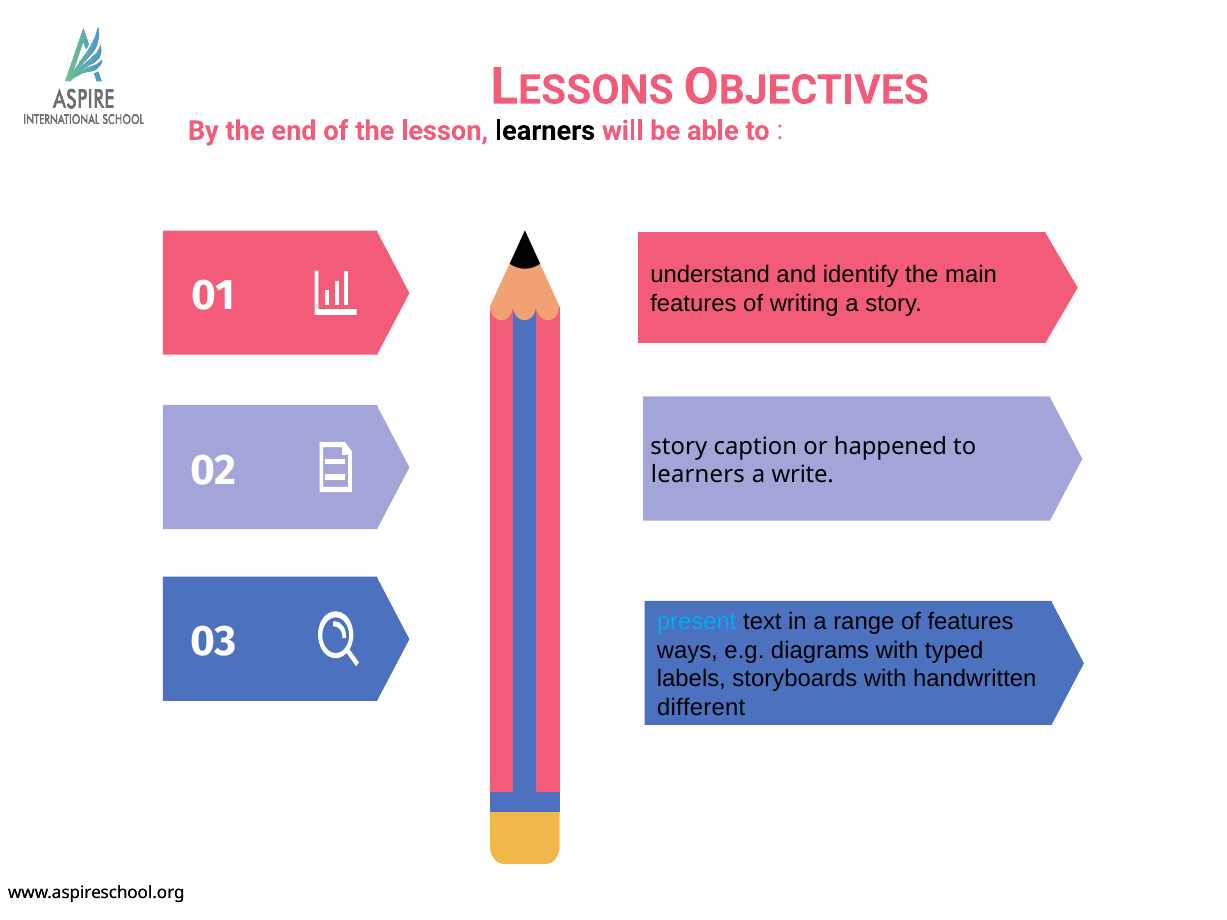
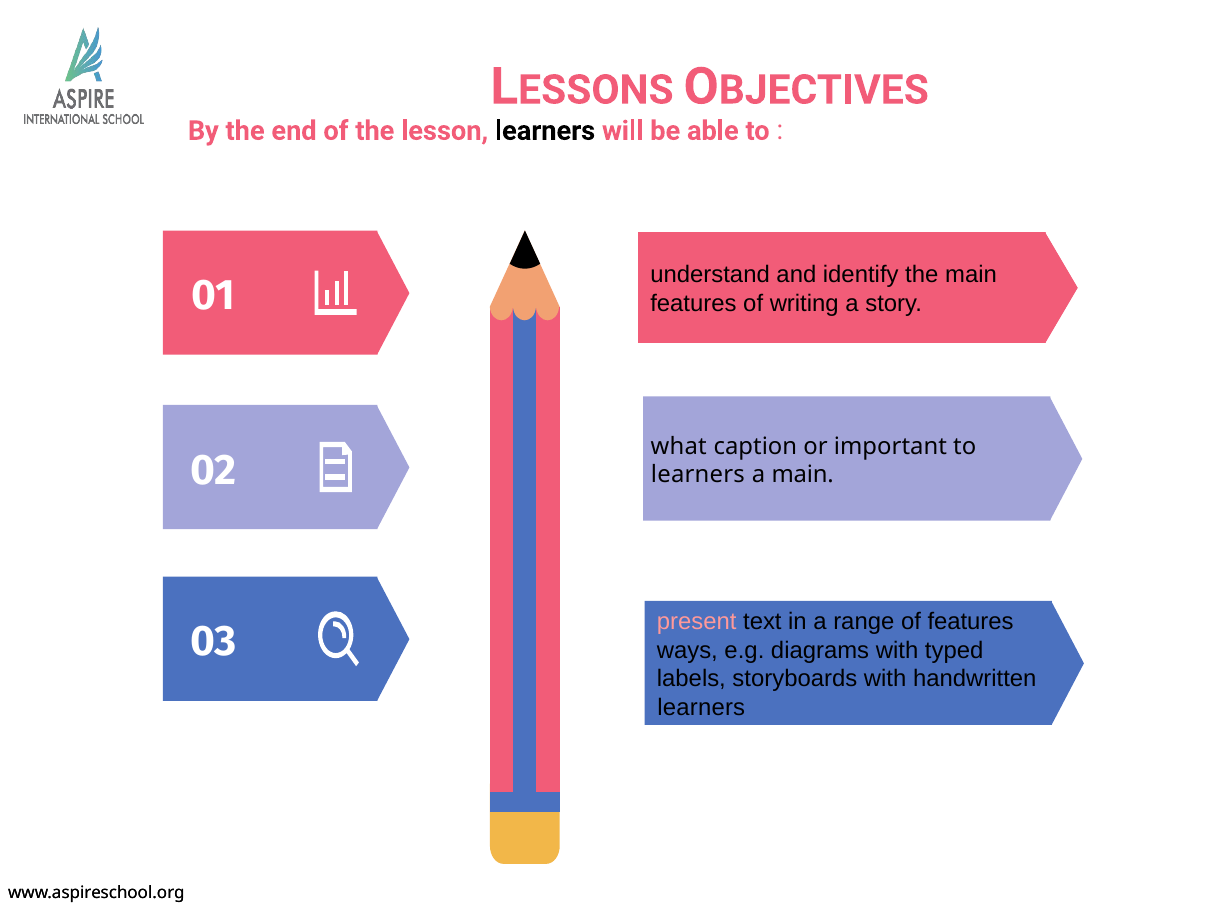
story: story -> what (679, 446)
happened: happened -> important (890, 446)
a write: write -> main (803, 475)
present colour: light blue -> pink (697, 622)
different: different -> learners (701, 708)
